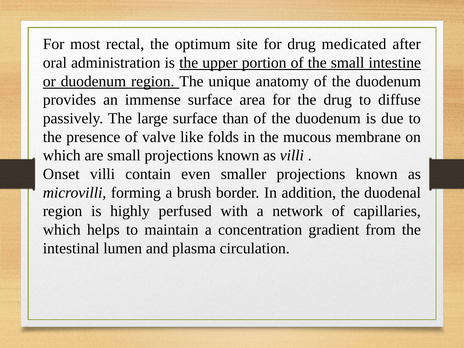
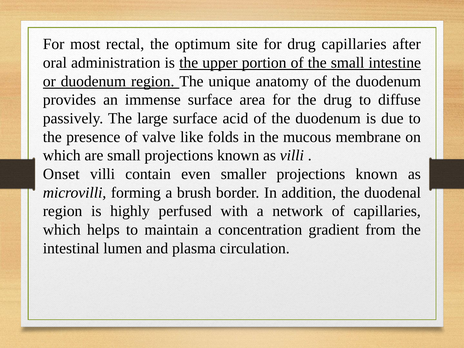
drug medicated: medicated -> capillaries (354, 44)
than: than -> acid (235, 118)
